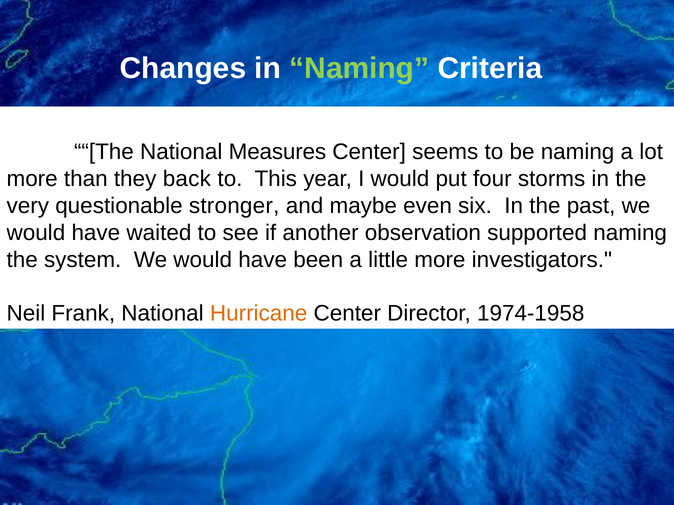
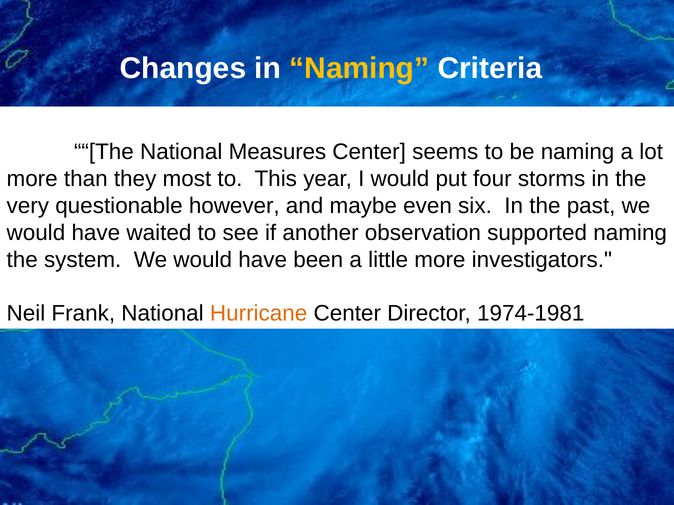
Naming colour: light green -> yellow (359, 68)
back: back -> most (187, 179)
stronger: stronger -> however (234, 206)
1974-1958: 1974-1958 -> 1974-1981 (531, 314)
